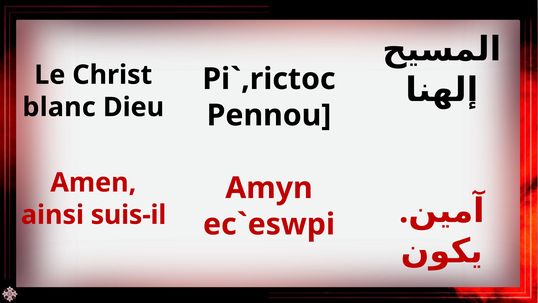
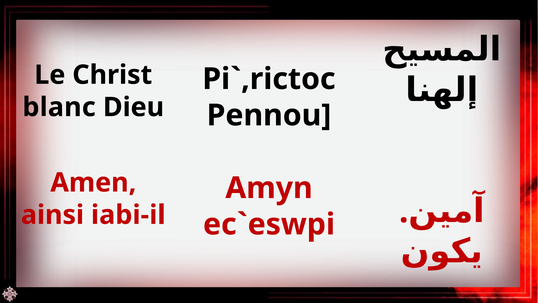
suis-il: suis-il -> iabi-il (128, 215)
